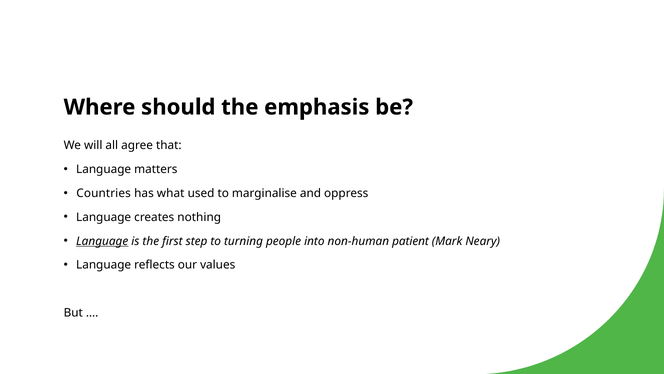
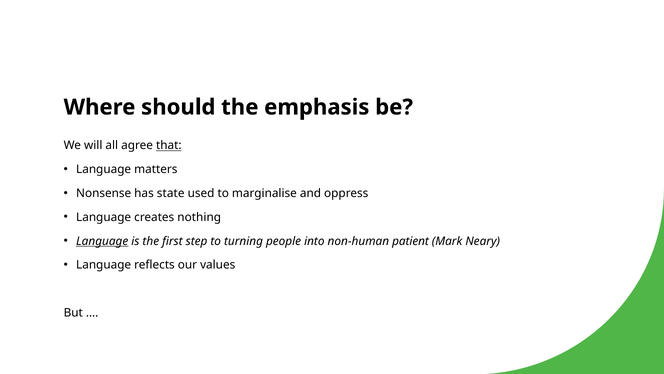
that underline: none -> present (169, 145)
Countries: Countries -> Nonsense (104, 193)
what: what -> state (171, 193)
